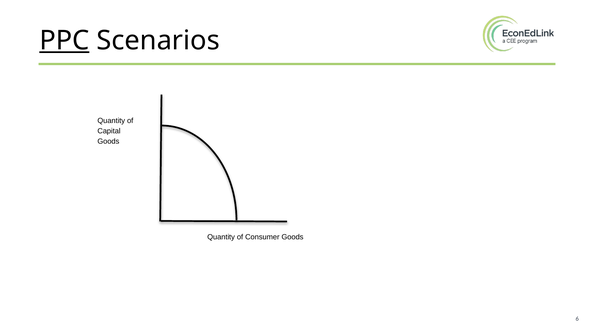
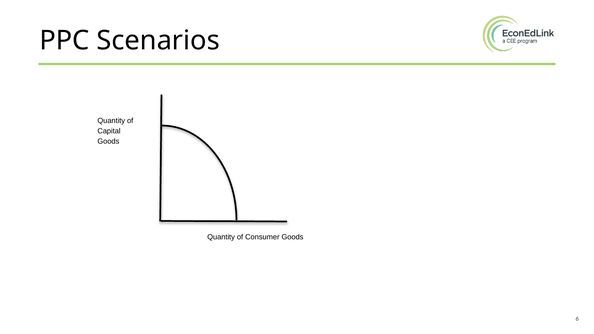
PPC underline: present -> none (64, 40)
